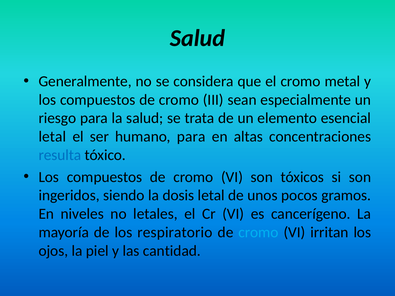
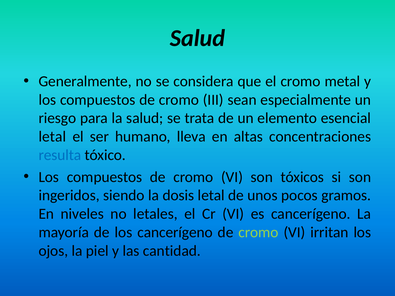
humano para: para -> lleva (191, 137)
los respiratorio: respiratorio -> cancerígeno (175, 232)
cromo colour: light blue -> light green (259, 232)
